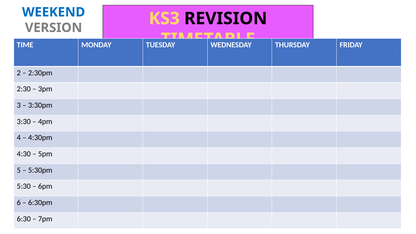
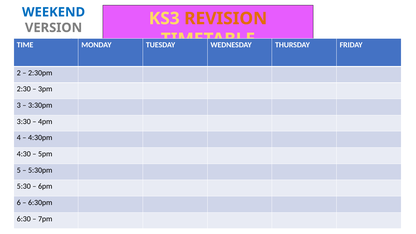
REVISION colour: black -> orange (226, 18)
